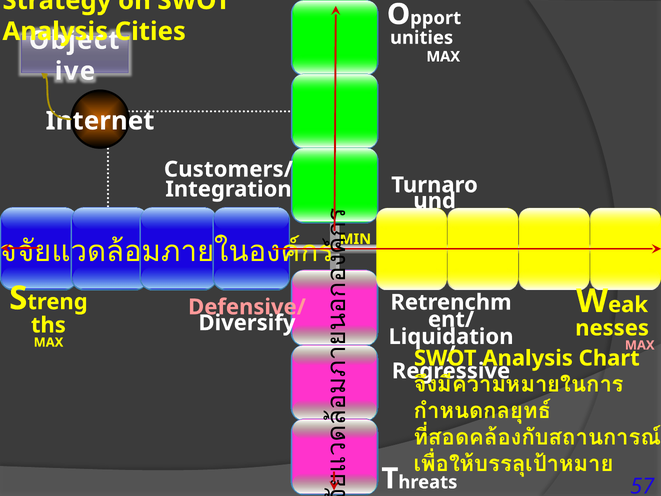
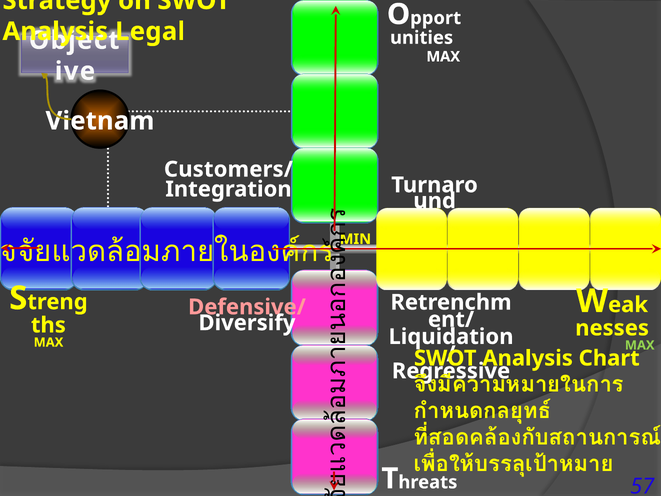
Cities: Cities -> Legal (150, 31)
Internet: Internet -> Vietnam (100, 121)
MAX colour: pink -> light green (640, 345)
